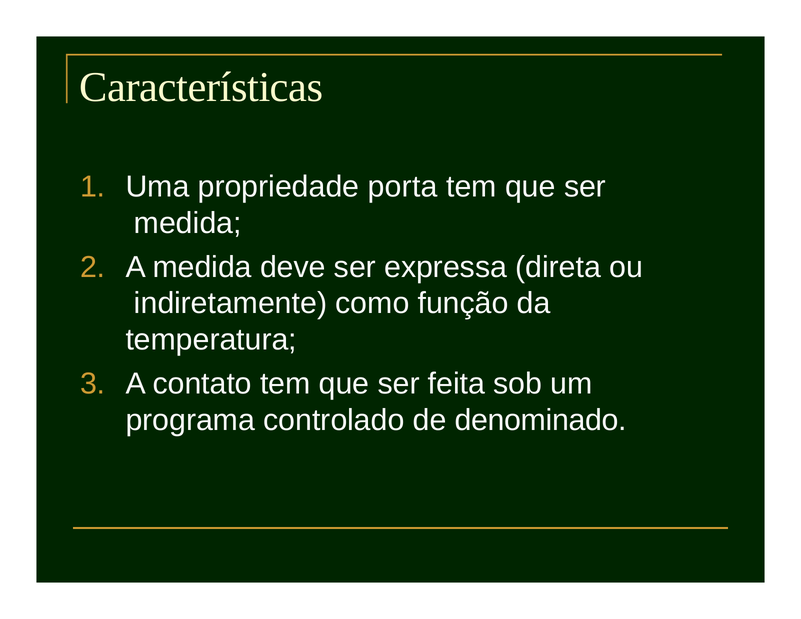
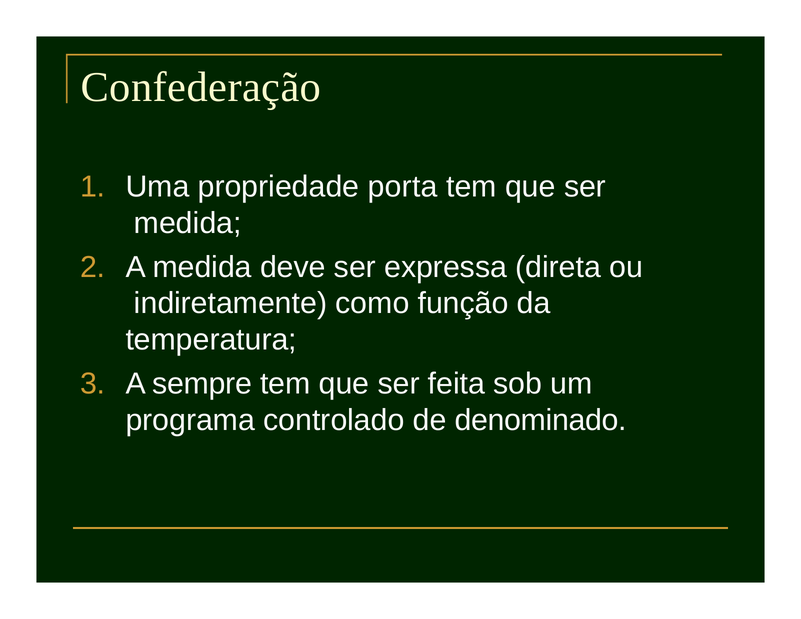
Características: Características -> Confederação (201, 87)
contato: contato -> sempre (202, 384)
